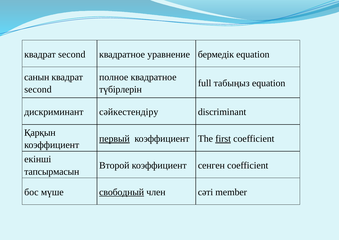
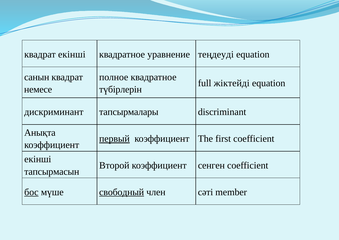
second: second -> екінші (72, 54)
бермедік: бермедік -> теңдеуді (216, 54)
табыңыз: табыңыз -> жіктейді (232, 83)
second: second -> немесе (38, 89)
сәйкестендіру: сәйкестендіру -> тапсырмалары (129, 112)
Қарқын: Қарқын -> Анықта (40, 132)
first underline: present -> none (223, 139)
бос underline: none -> present (31, 192)
